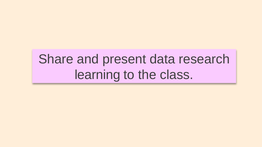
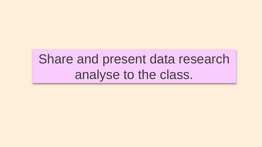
learning: learning -> analyse (97, 75)
